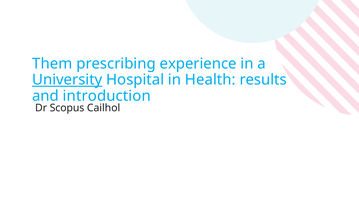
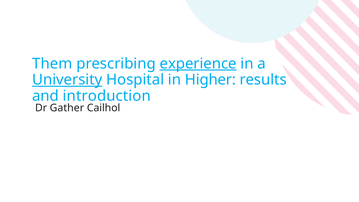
experience underline: none -> present (198, 64)
Health: Health -> Higher (210, 80)
Scopus: Scopus -> Gather (67, 108)
